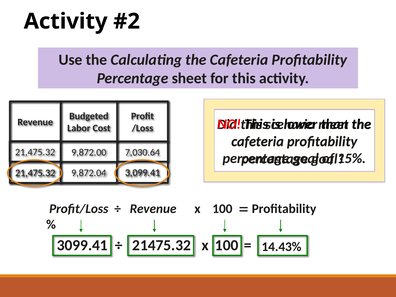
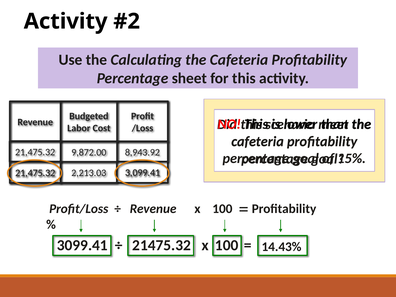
7,030.64: 7,030.64 -> 8,943.92 (142, 152)
9,872.04: 9,872.04 -> 2,213.03 (89, 173)
